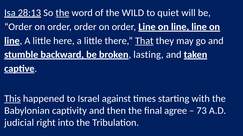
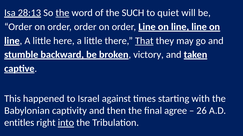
WILD: WILD -> SUCH (133, 13)
lasting: lasting -> victory (149, 55)
This underline: present -> none (12, 99)
73: 73 -> 26 (202, 111)
judicial: judicial -> entitles (19, 123)
into underline: none -> present (66, 123)
